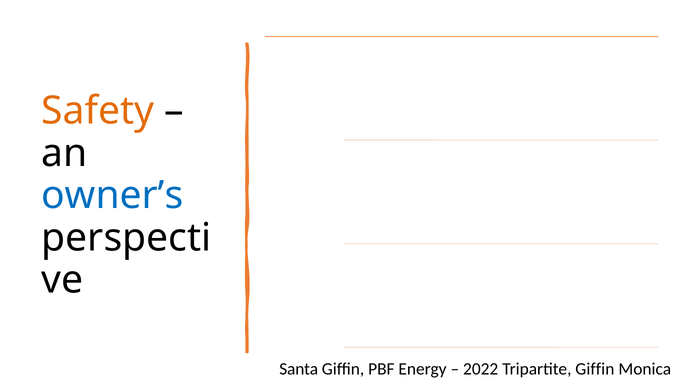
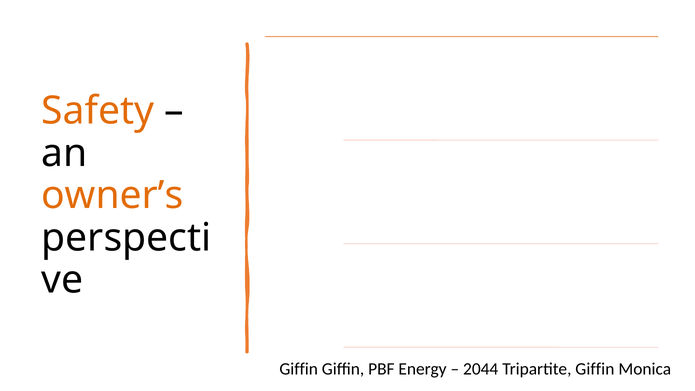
owner’s colour: blue -> orange (112, 195)
Santa: Santa -> Giffin (299, 369)
2022: 2022 -> 2044 (481, 369)
